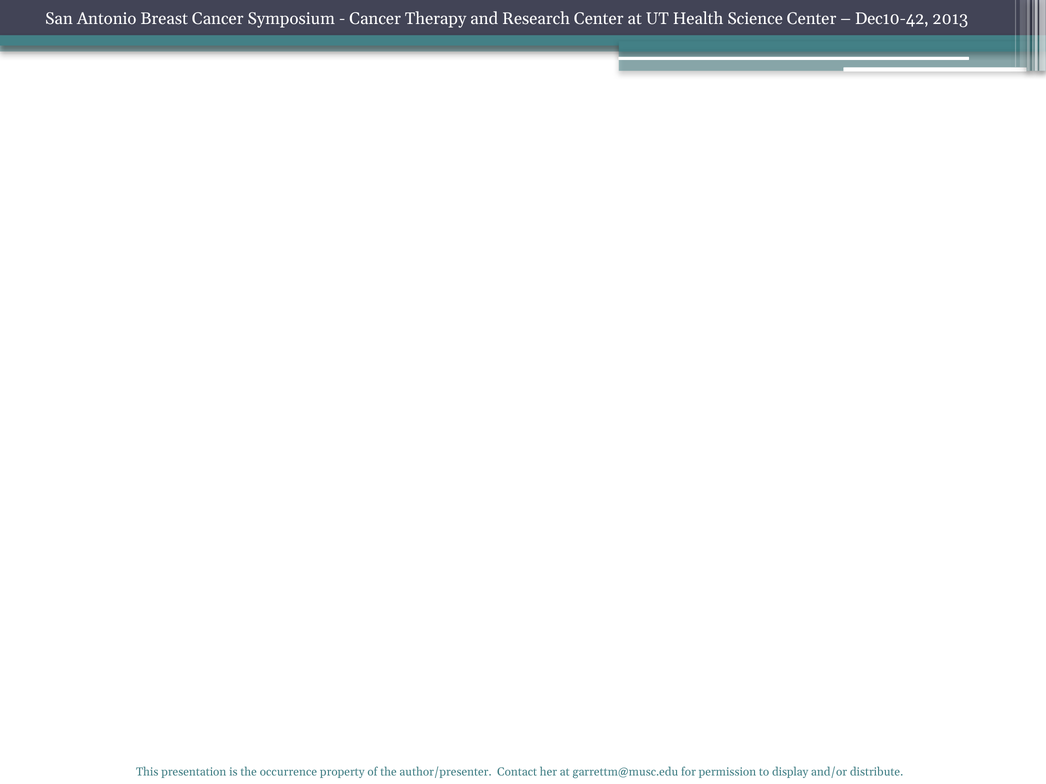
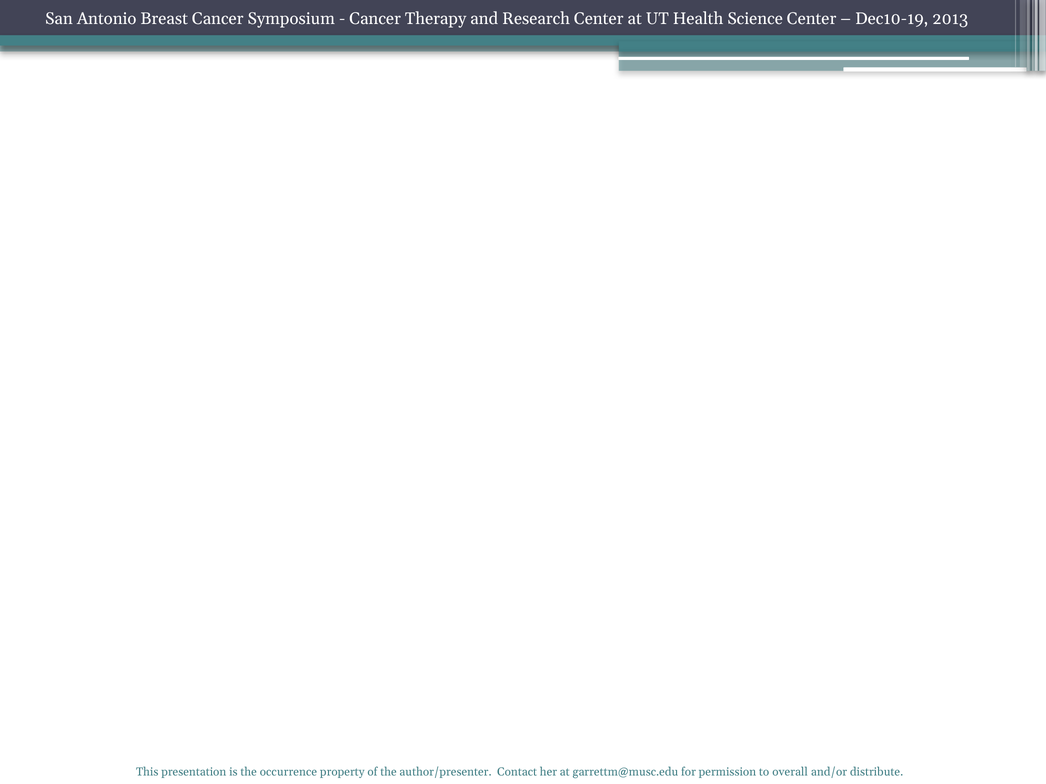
Dec10-42: Dec10-42 -> Dec10-19 (892, 19)
display: display -> overall (790, 772)
